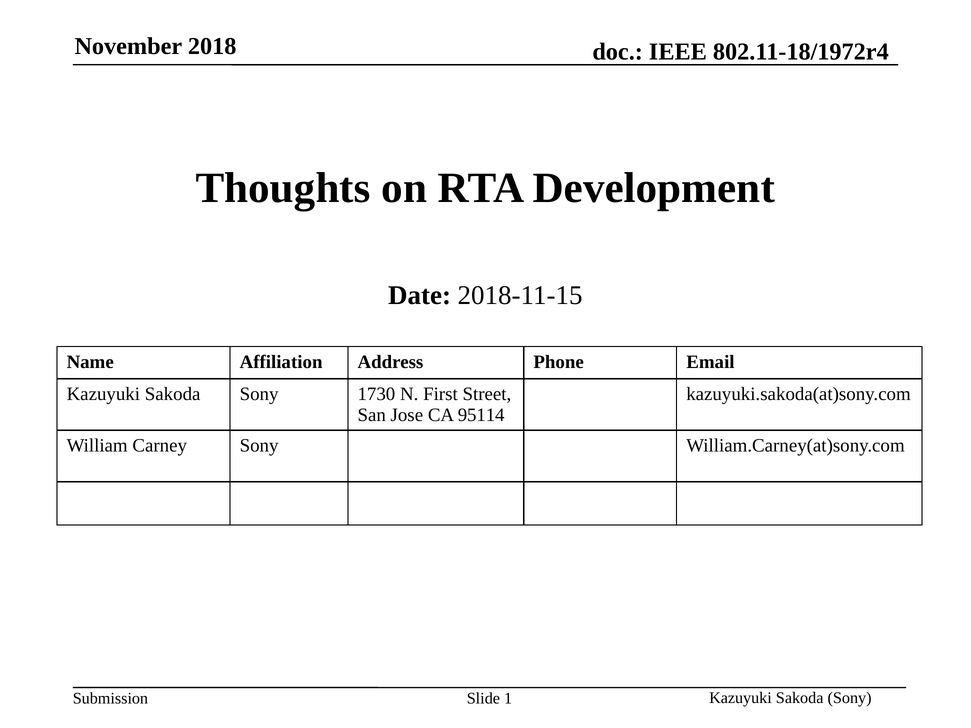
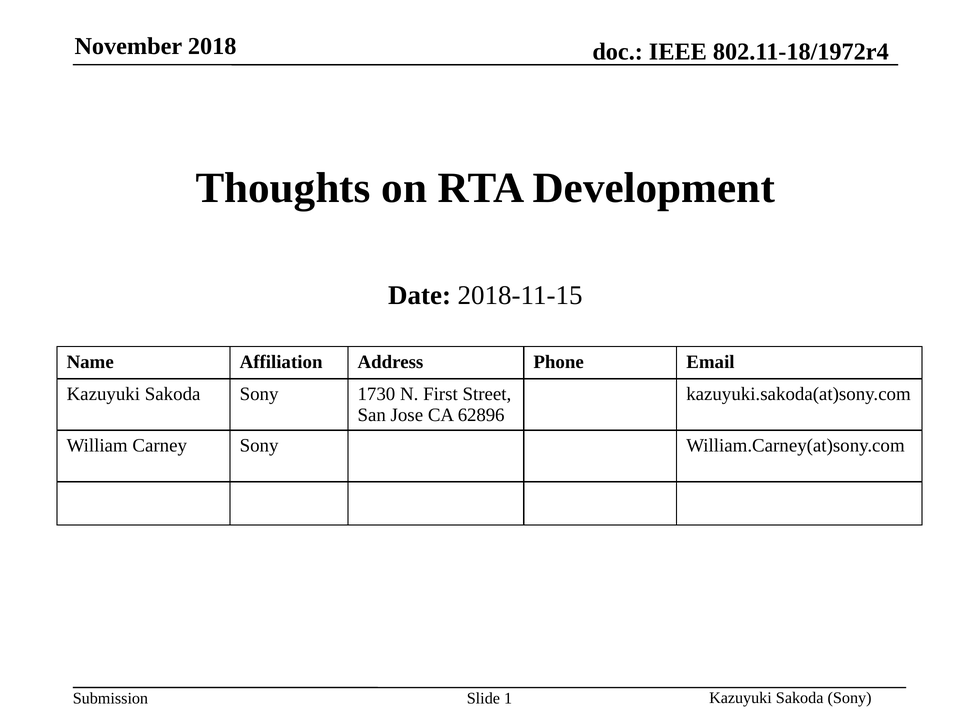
95114: 95114 -> 62896 (481, 415)
